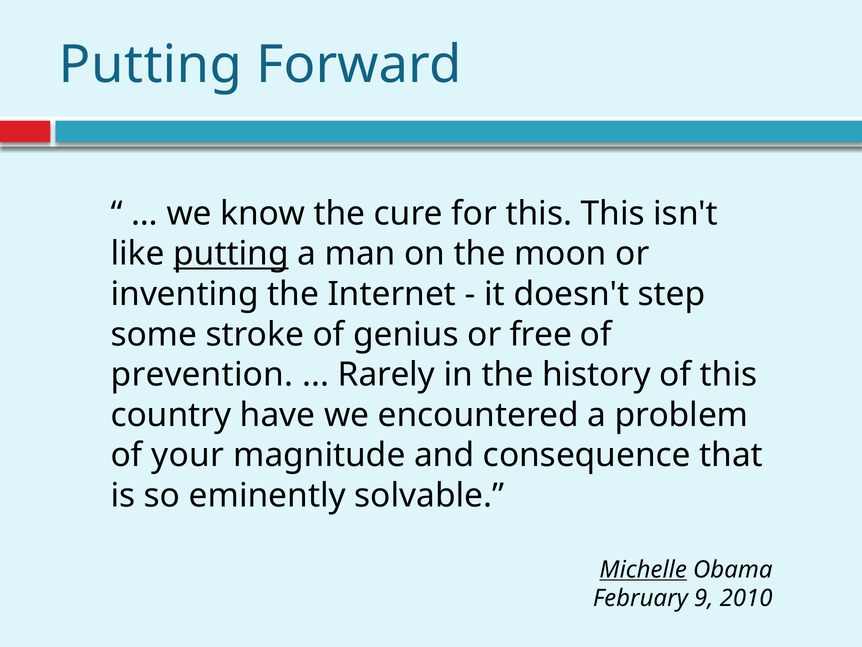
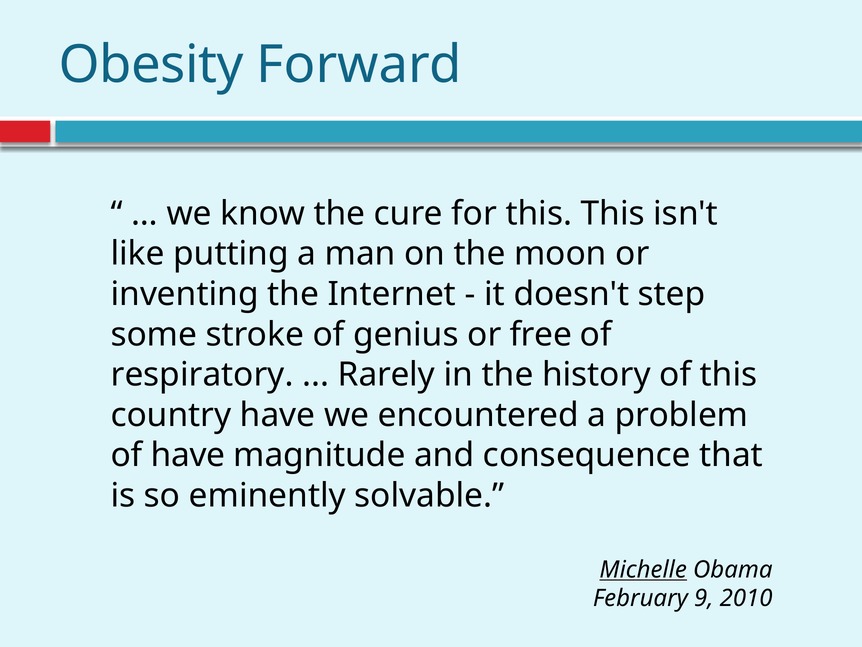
Putting: Putting -> Obesity (151, 65)
putting underline: present -> none (231, 254)
prevention: prevention -> respiratory (202, 374)
of your: your -> have (188, 455)
